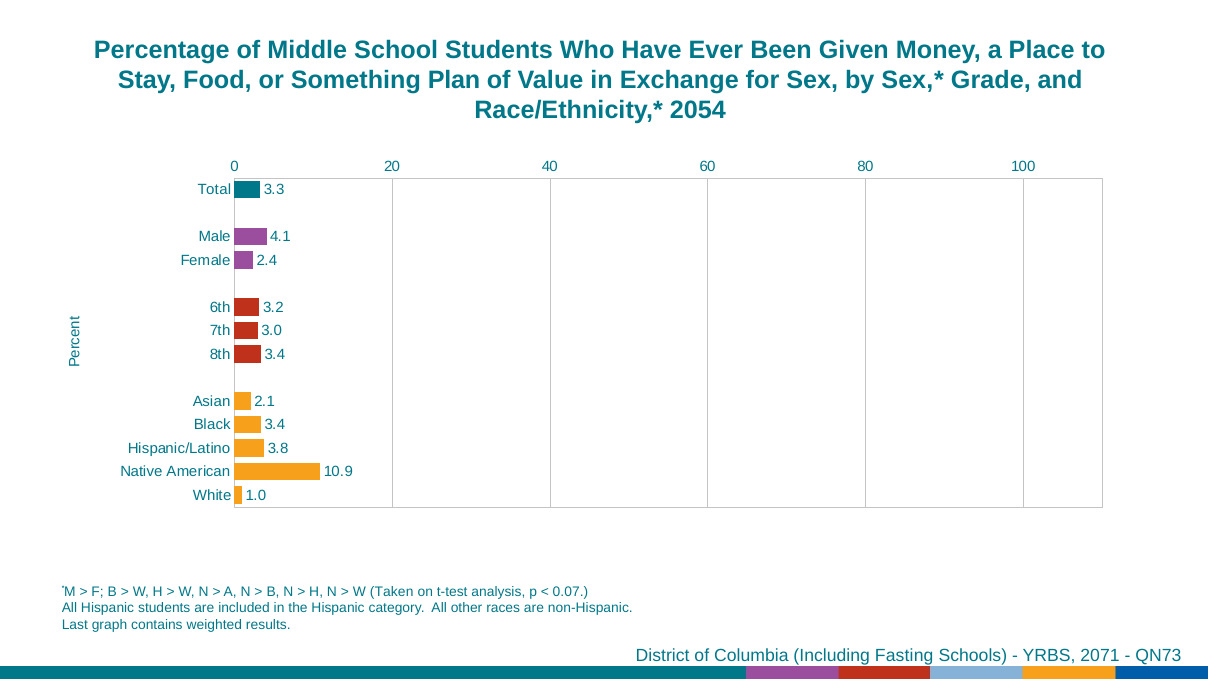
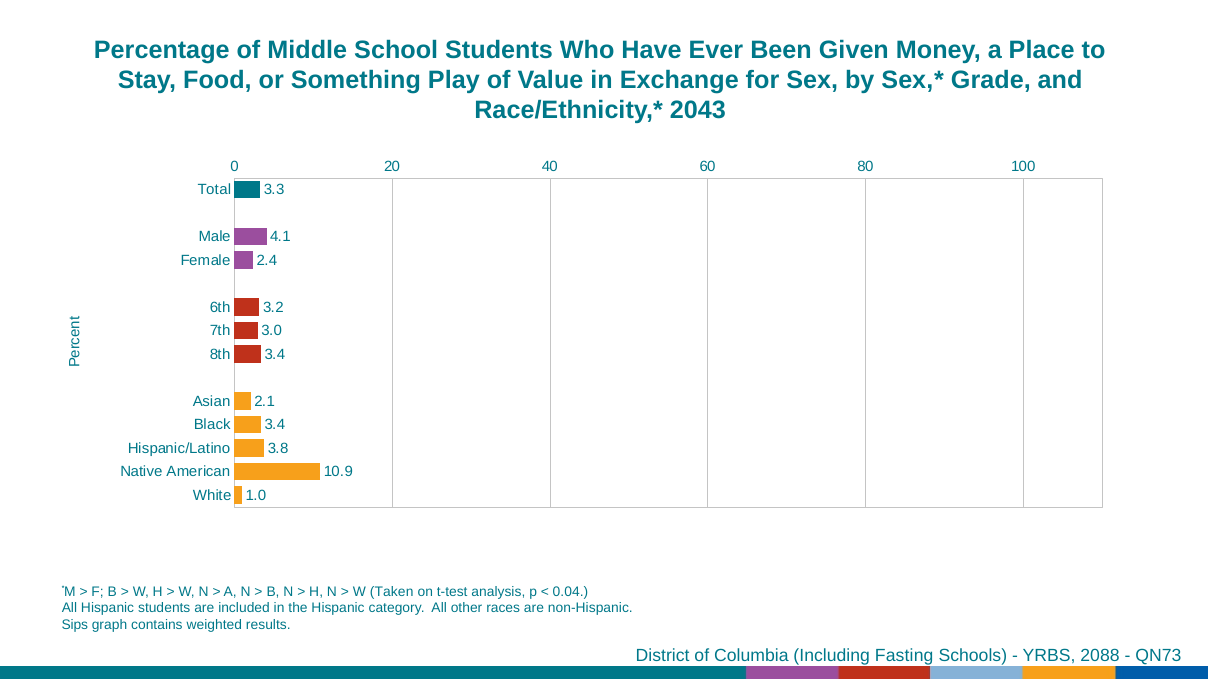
Plan: Plan -> Play (454, 80)
2054: 2054 -> 2043 (698, 110)
0.07: 0.07 -> 0.04 (570, 592)
Last: Last -> Sips (75, 625)
2071: 2071 -> 2088 (1100, 656)
